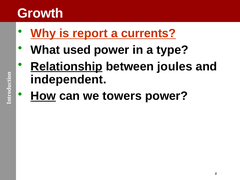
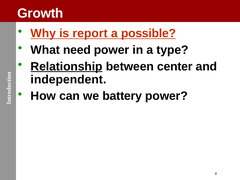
currents: currents -> possible (149, 33)
used: used -> need (77, 50)
joules: joules -> center (175, 66)
How underline: present -> none (43, 96)
towers: towers -> battery (122, 96)
